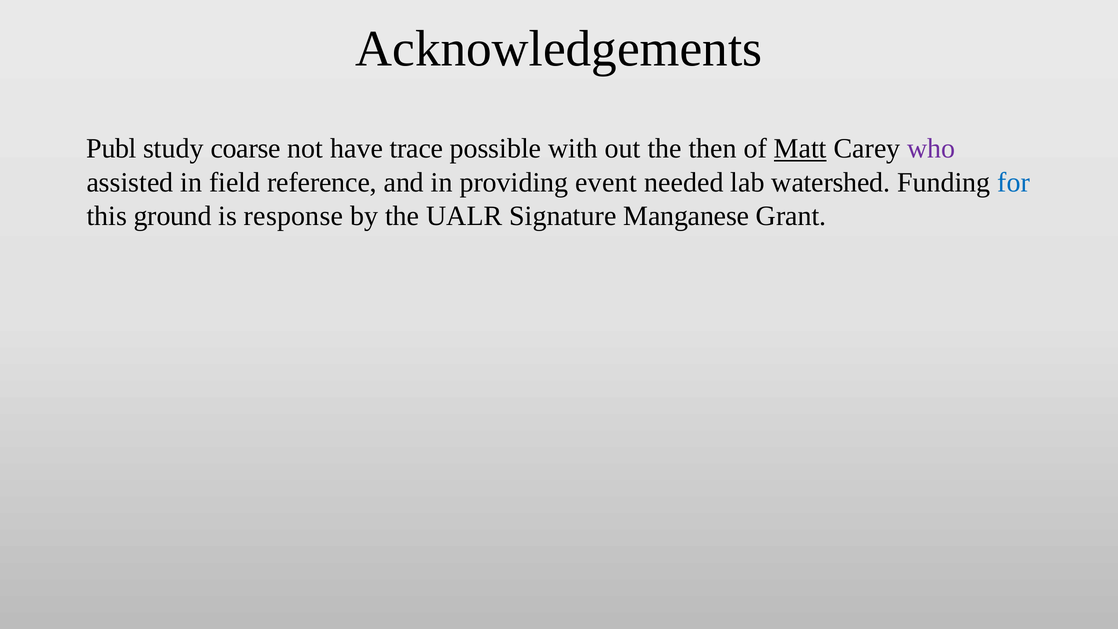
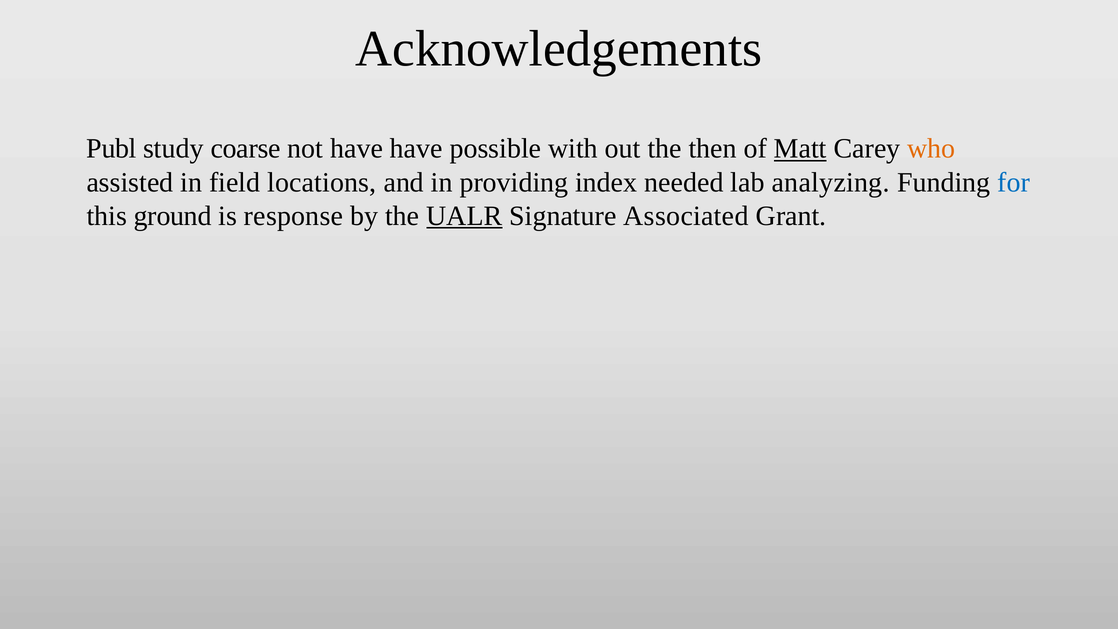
have trace: trace -> have (416, 149)
who colour: purple -> orange (931, 149)
reference: reference -> locations (322, 182)
event: event -> index (606, 182)
watershed: watershed -> analyzing (831, 182)
UALR underline: none -> present (464, 216)
Manganese: Manganese -> Associated (686, 216)
